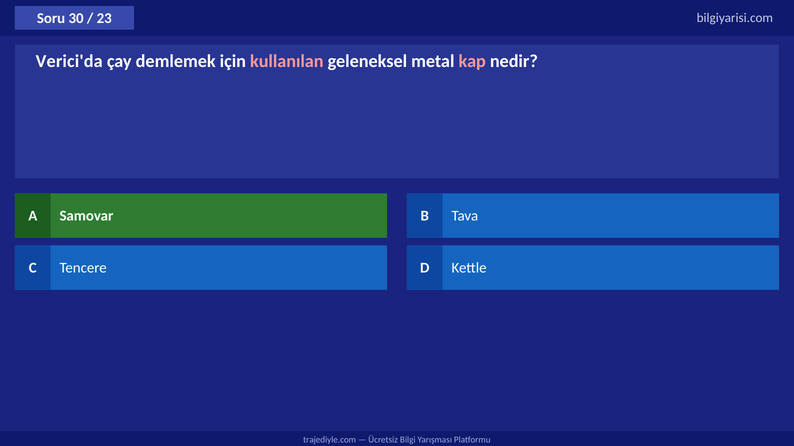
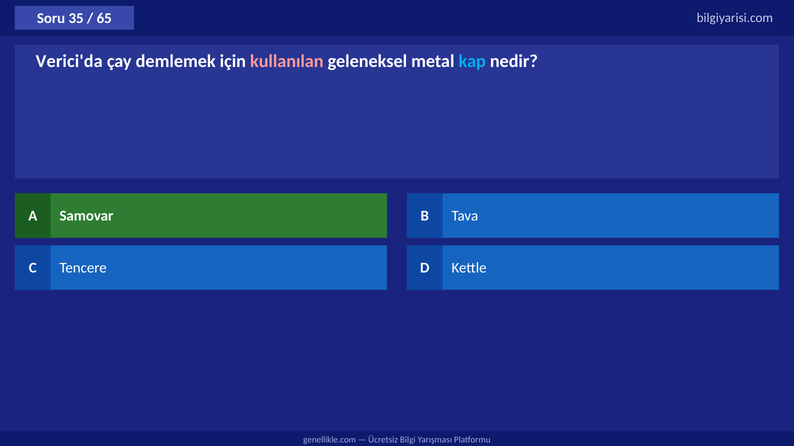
30: 30 -> 35 (76, 18)
23: 23 -> 65 (104, 18)
kap colour: pink -> light blue (472, 61)
trajediyle.com: trajediyle.com -> genellikle.com (330, 440)
